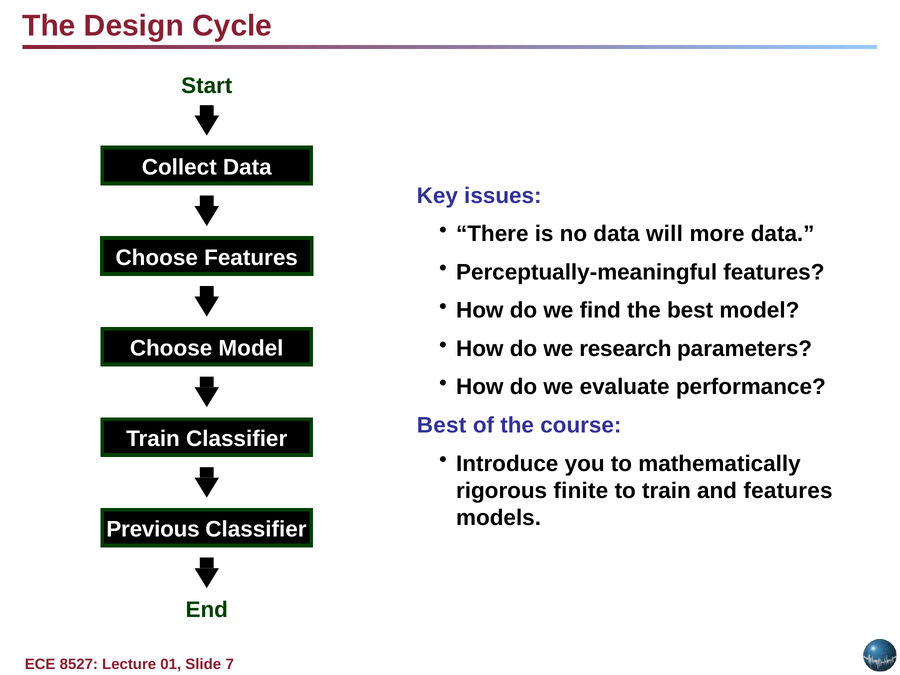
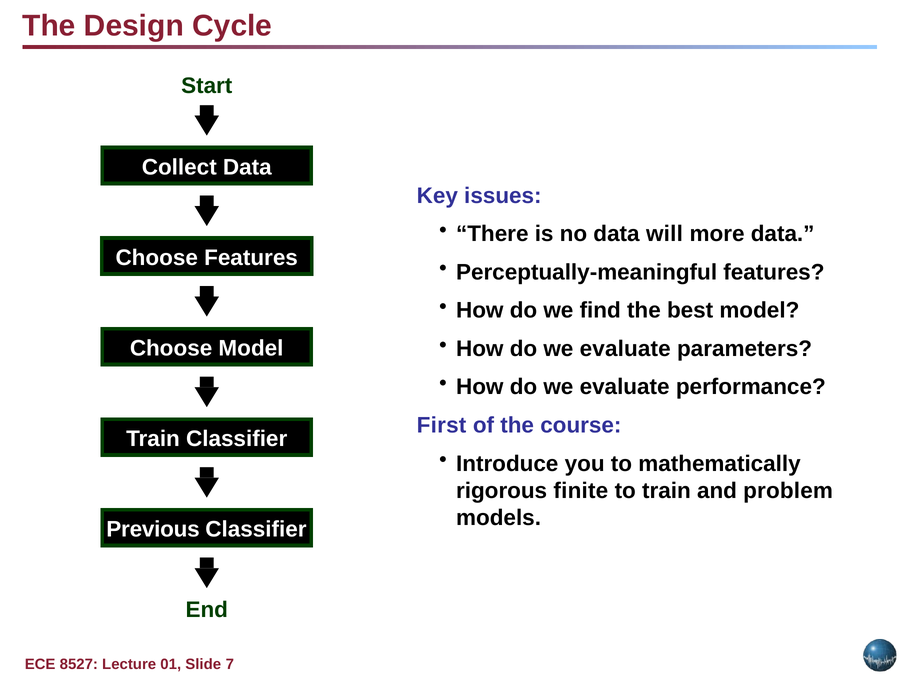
research: research -> evaluate (625, 349)
Best: Best -> First (442, 425)
and features: features -> problem (788, 491)
